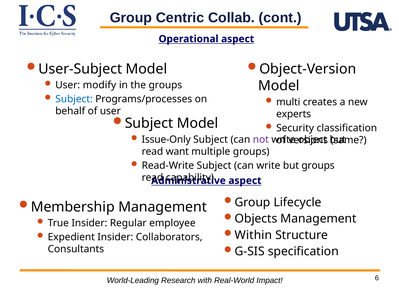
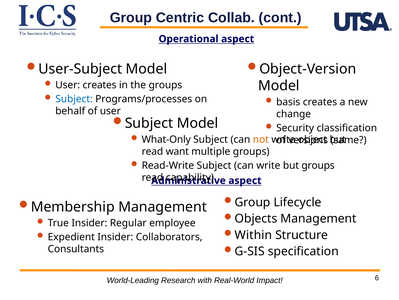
User modify: modify -> creates (100, 85)
multi: multi -> basis (288, 102)
experts: experts -> change (294, 114)
Issue-Only: Issue-Only -> What-Only (166, 139)
not colour: purple -> orange (261, 139)
